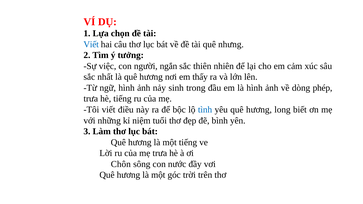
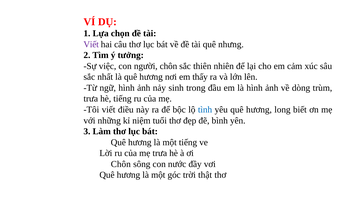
Viết colour: blue -> purple (91, 44)
người ngắn: ngắn -> chôn (168, 66)
phép: phép -> trùm (322, 88)
trên: trên -> thật (205, 175)
